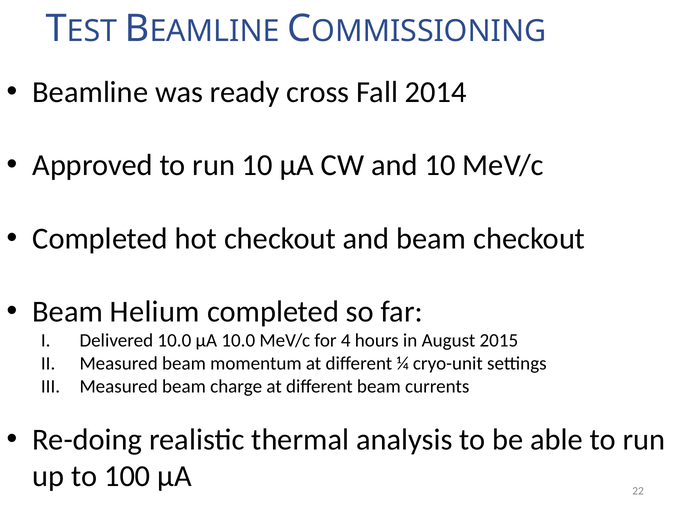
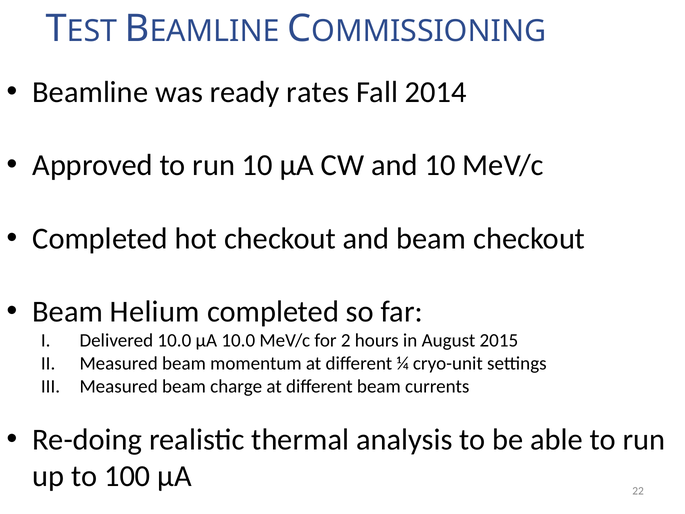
cross: cross -> rates (318, 92)
4: 4 -> 2 (346, 340)
